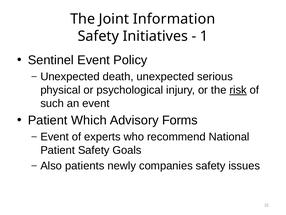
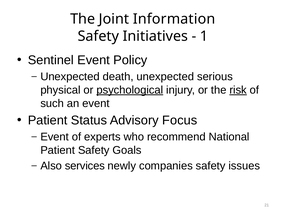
psychological underline: none -> present (130, 90)
Which: Which -> Status (89, 120)
Forms: Forms -> Focus (180, 120)
patients: patients -> services (85, 165)
